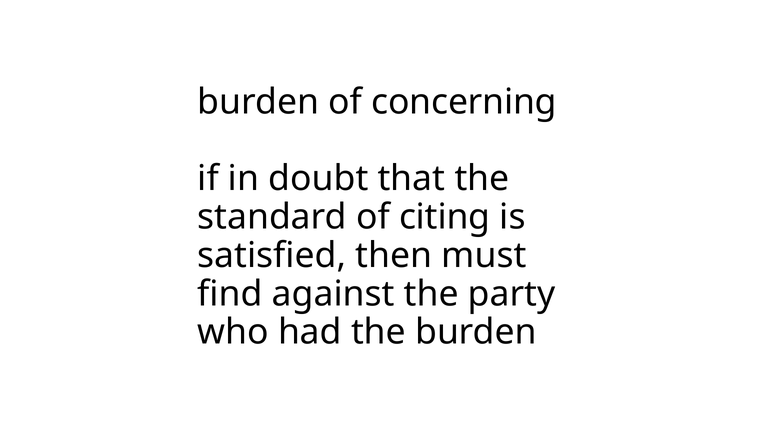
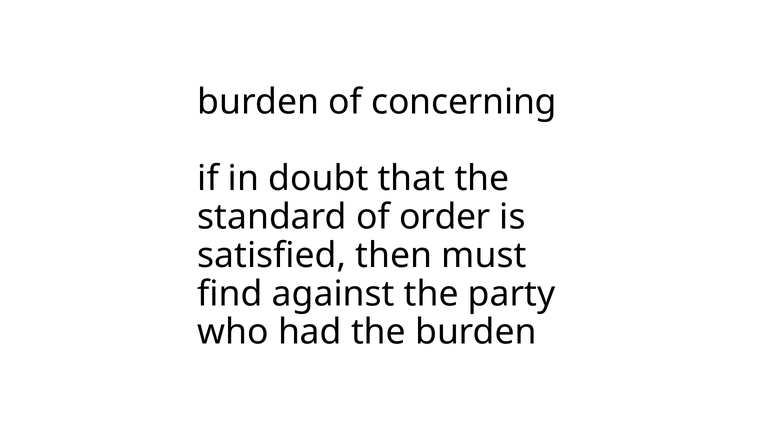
citing: citing -> order (445, 217)
